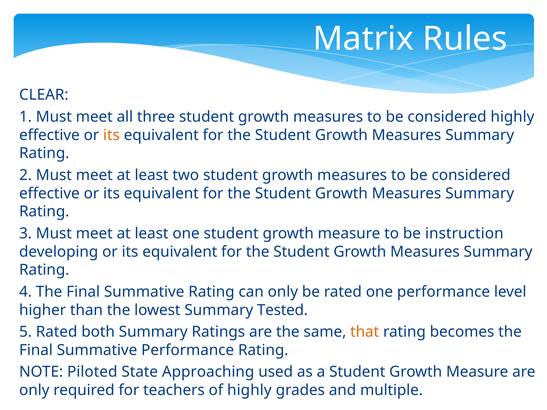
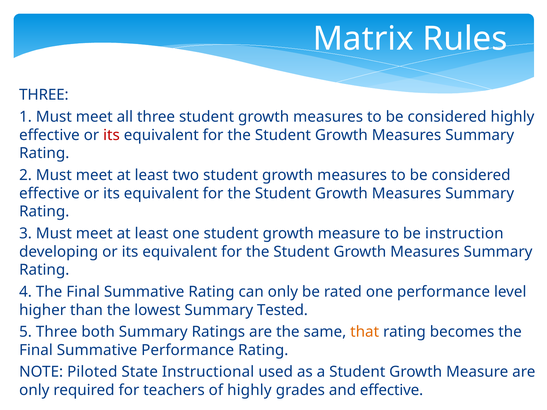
CLEAR: CLEAR -> THREE (44, 95)
its colour: orange -> red (111, 135)
5 Rated: Rated -> Three (57, 332)
Approaching: Approaching -> Instructional (208, 372)
and multiple: multiple -> effective (392, 390)
